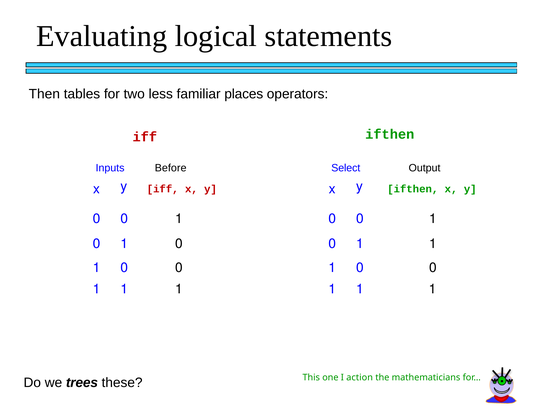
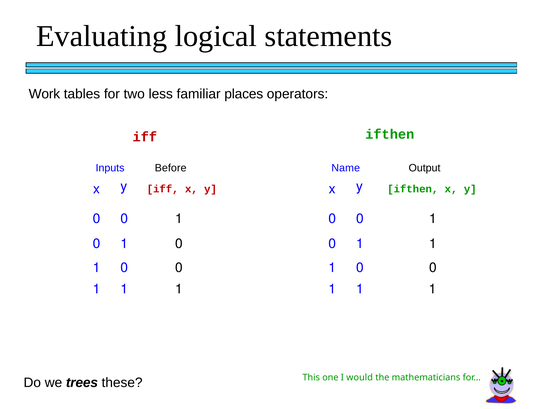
Then: Then -> Work (44, 94)
Select: Select -> Name (346, 168)
action: action -> would (360, 378)
